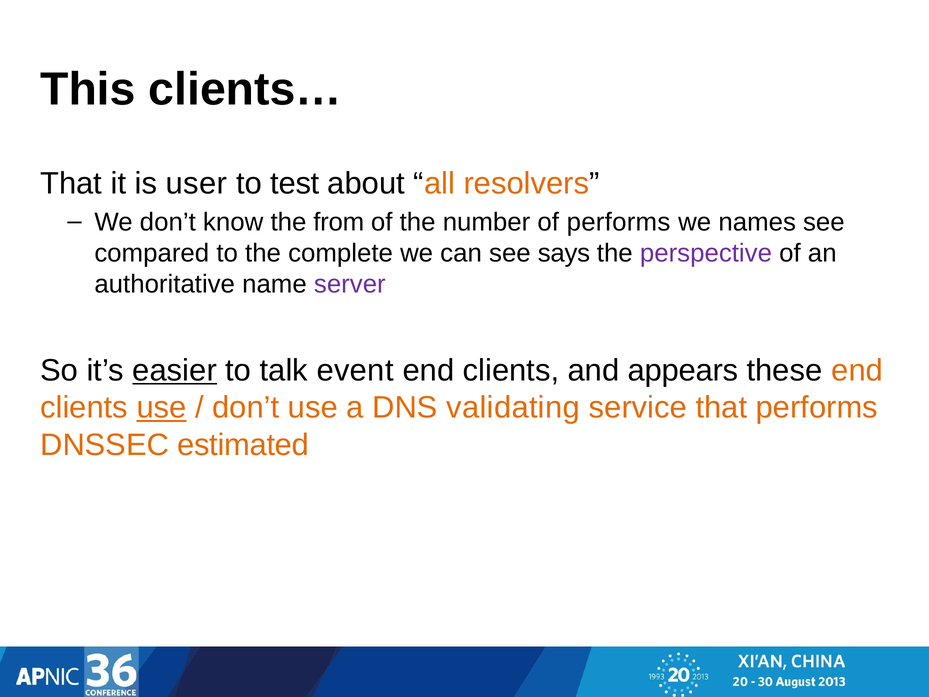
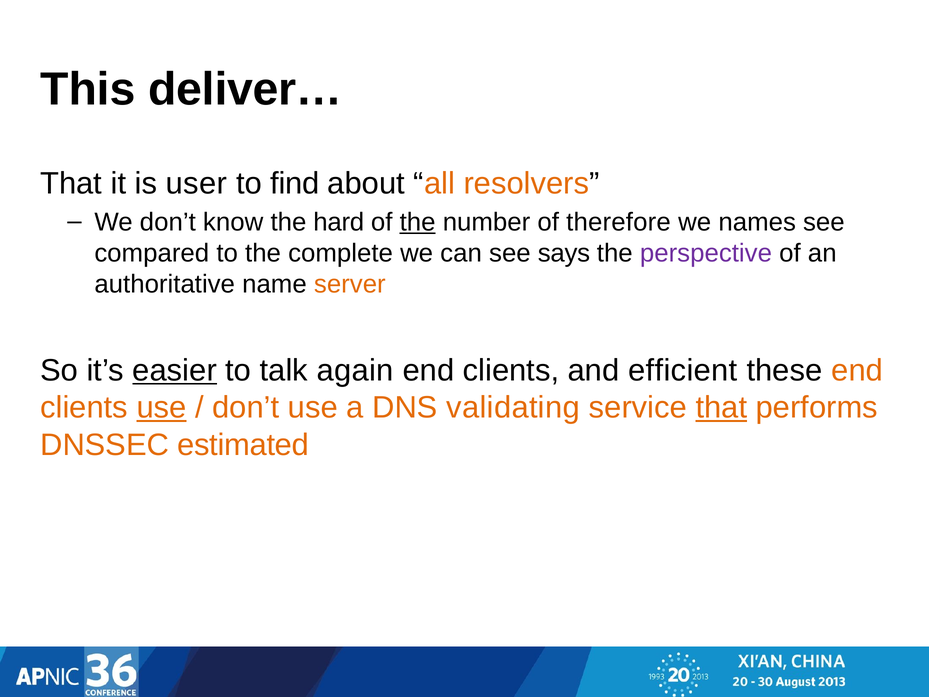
clients…: clients… -> deliver… (245, 89)
test: test -> find (295, 183)
from: from -> hard (339, 222)
the underline: none -> present (418, 222)
of performs: performs -> therefore (619, 222)
server colour: purple -> orange (350, 284)
event: event -> again (355, 370)
appears: appears -> efficient (683, 370)
that underline: none -> present (721, 407)
